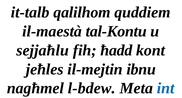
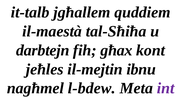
qalilhom: qalilhom -> jgħallem (82, 12)
tal-Kontu: tal-Kontu -> tal-Sħiħa (116, 31)
sejjaħlu: sejjaħlu -> darbtejn (43, 50)
ħadd: ħadd -> għax (116, 50)
int colour: blue -> purple (166, 88)
